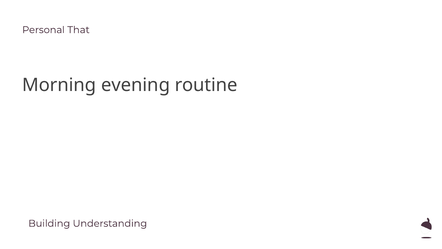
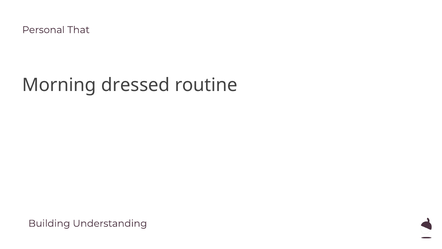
evening: evening -> dressed (136, 85)
